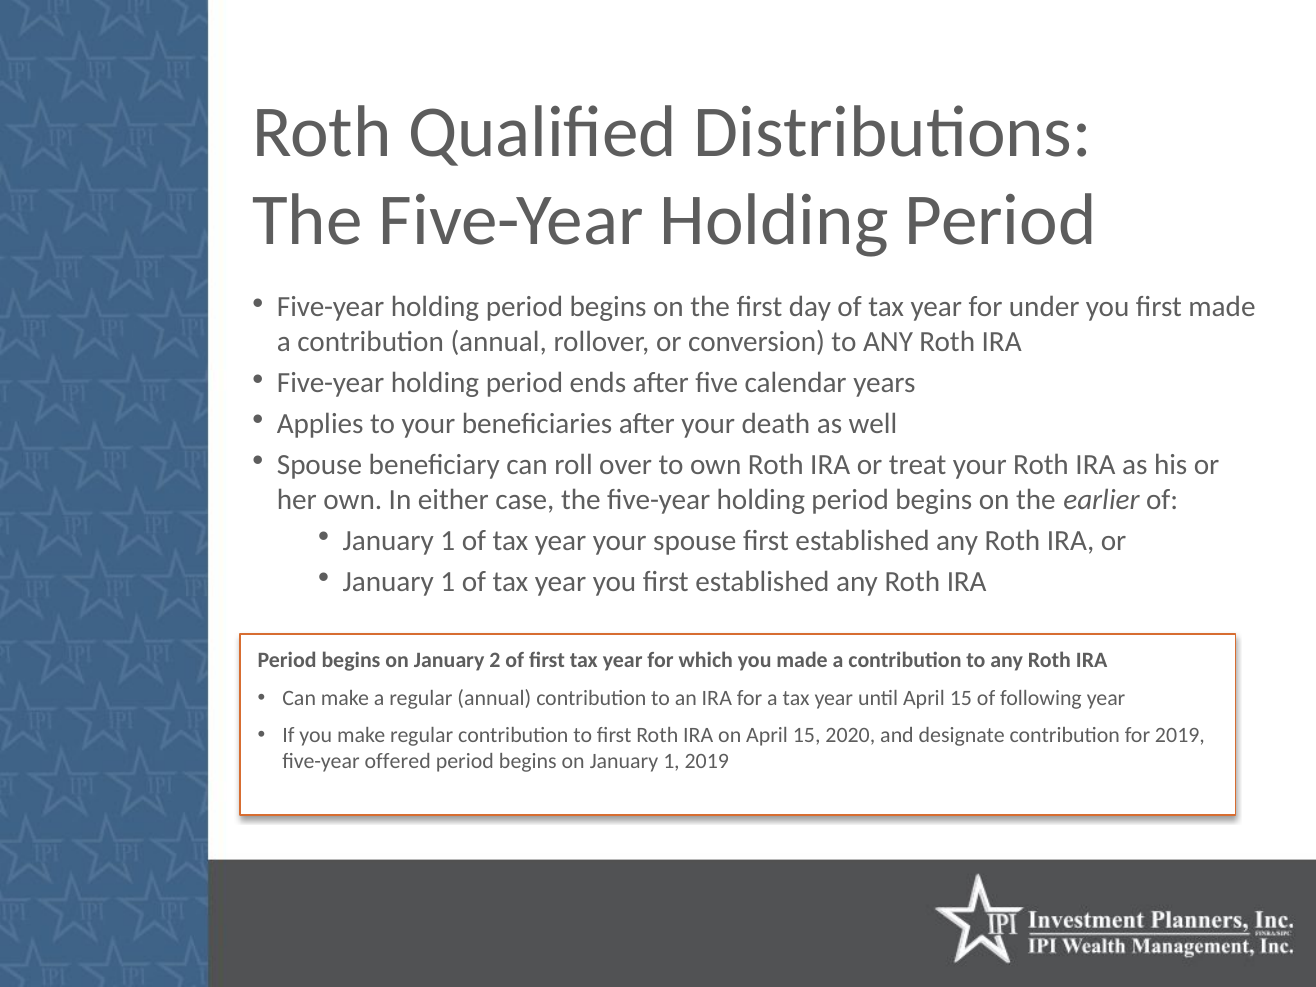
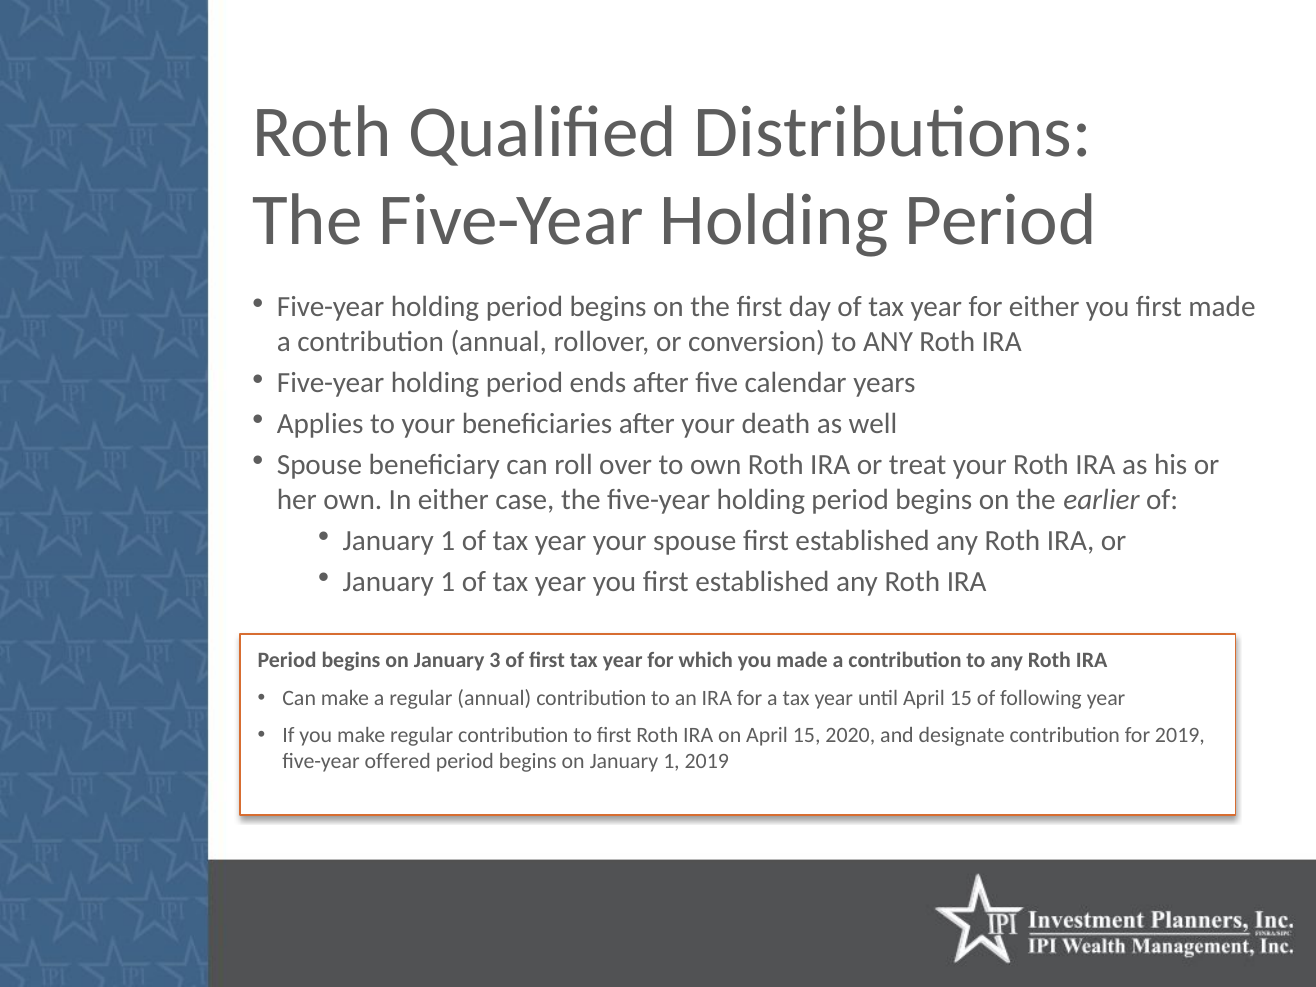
for under: under -> either (1044, 307)
2: 2 -> 3 (495, 661)
